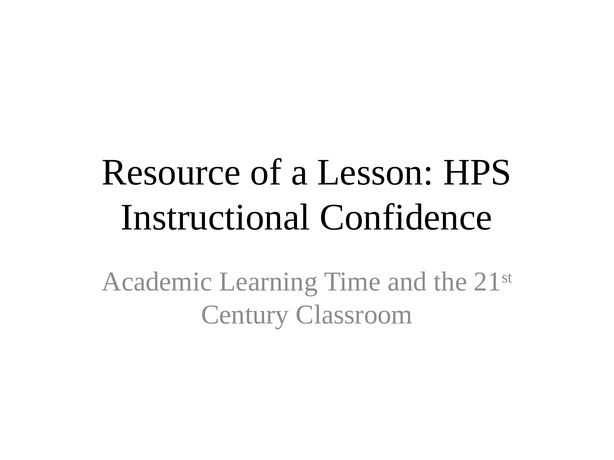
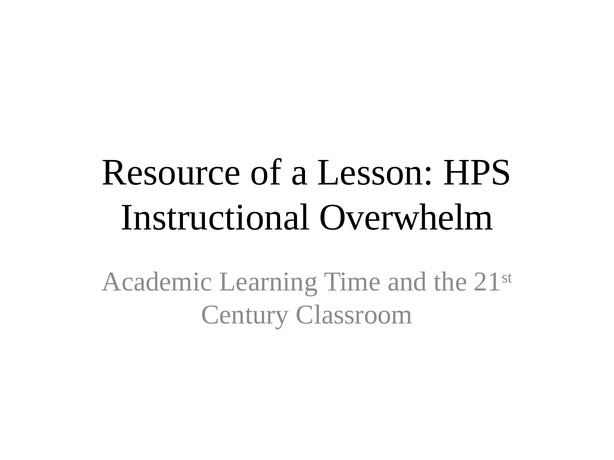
Confidence: Confidence -> Overwhelm (406, 218)
